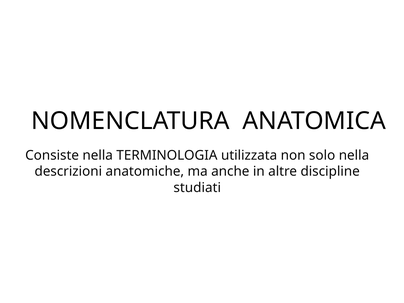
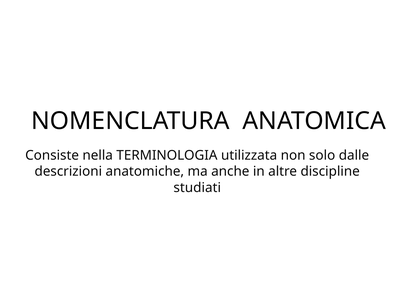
solo nella: nella -> dalle (354, 155)
